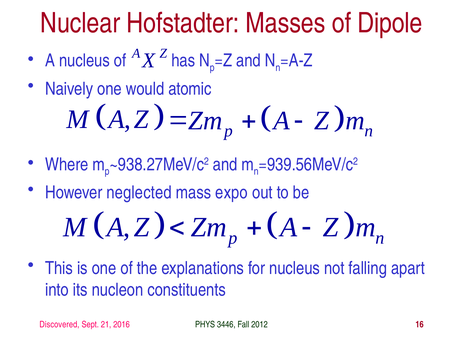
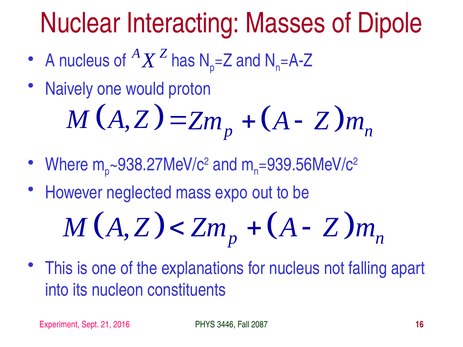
Hofstadter: Hofstadter -> Interacting (183, 23)
atomic: atomic -> proton (190, 89)
Discovered: Discovered -> Experiment (59, 325)
2012: 2012 -> 2087 (260, 325)
